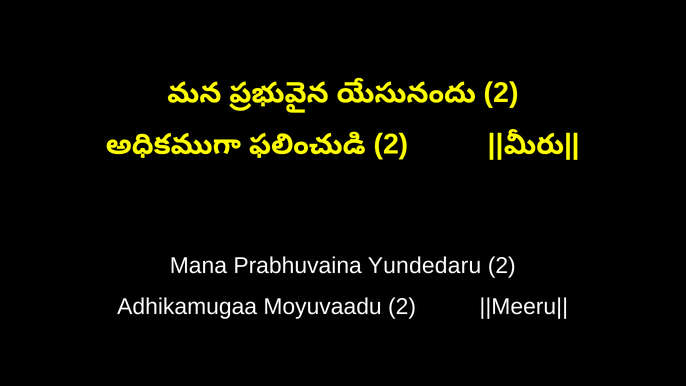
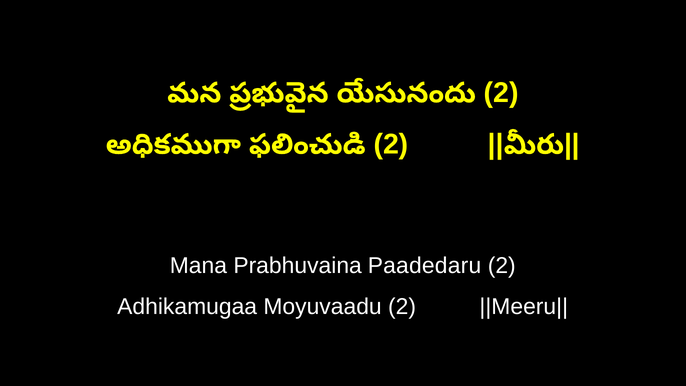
Yundedaru: Yundedaru -> Paadedaru (424, 266)
